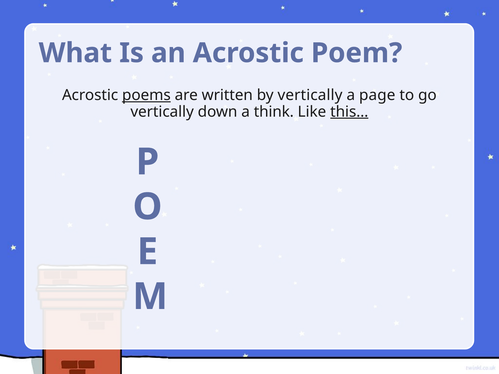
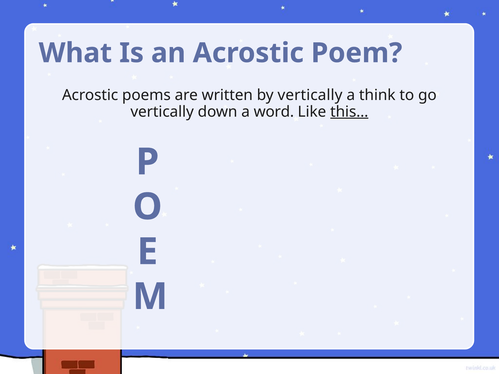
poems underline: present -> none (146, 95)
page: page -> think (377, 95)
think: think -> word (274, 112)
